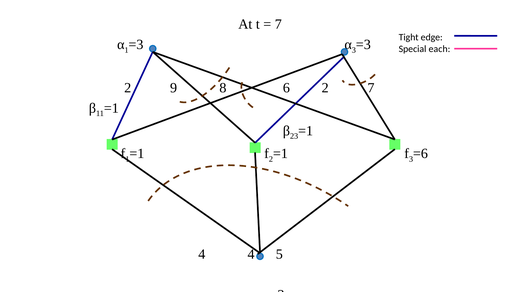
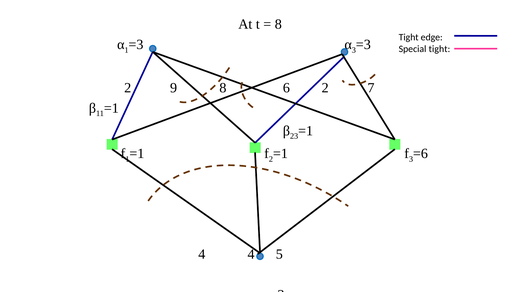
7: 7 -> 8 (278, 24)
Special each: each -> tight (439, 49)
